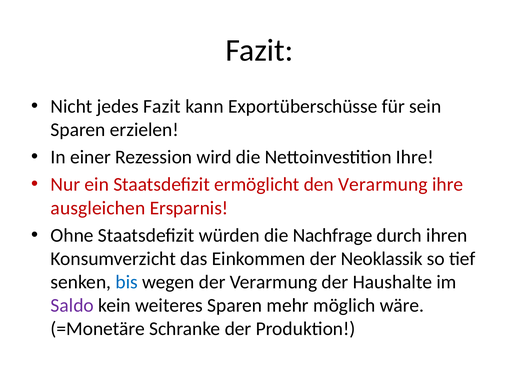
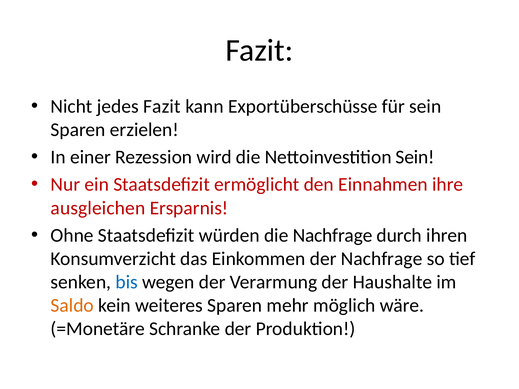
Nettoinvestition Ihre: Ihre -> Sein (415, 157)
den Verarmung: Verarmung -> Einnahmen (383, 185)
der Neoklassik: Neoklassik -> Nachfrage (382, 259)
Saldo colour: purple -> orange (72, 306)
